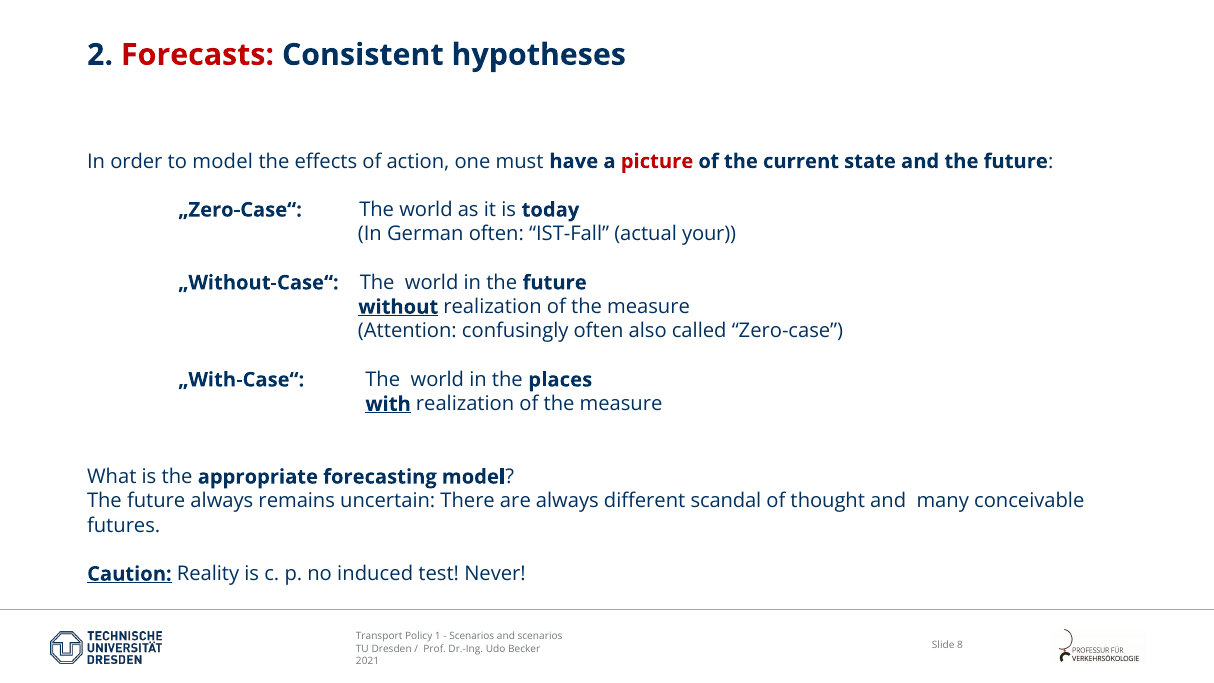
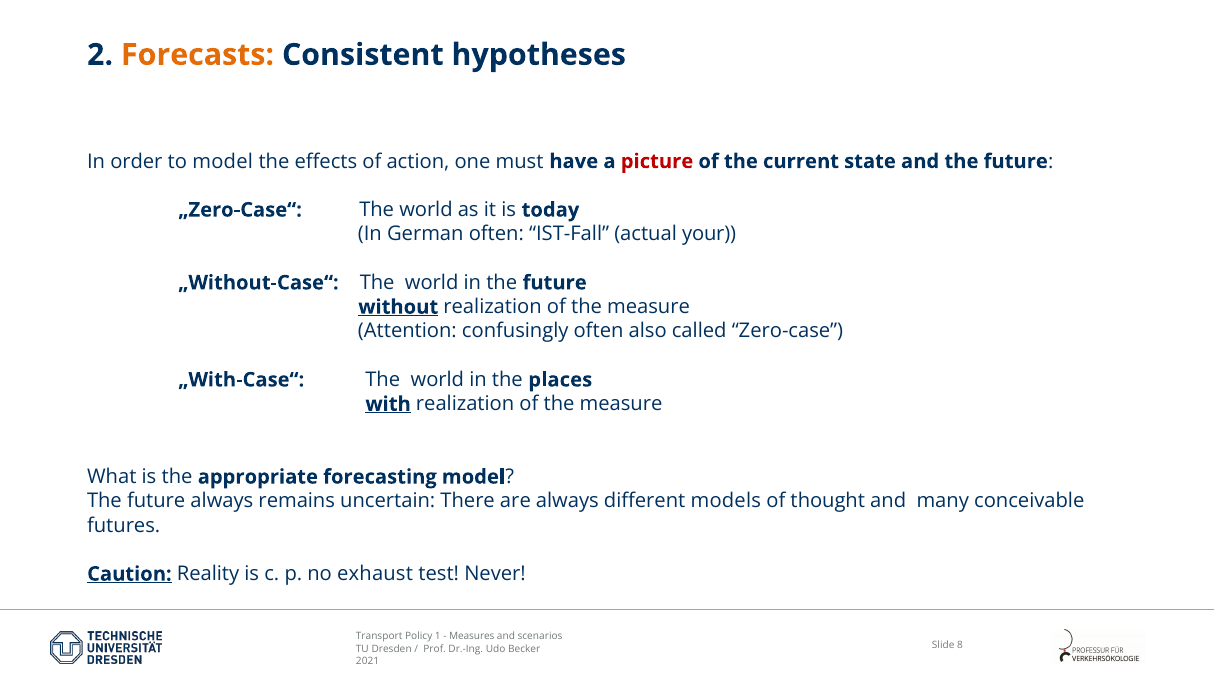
Forecasts colour: red -> orange (198, 55)
scandal: scandal -> models (726, 501)
induced: induced -> exhaust (375, 574)
Scenarios: Scenarios -> Measures (472, 636)
